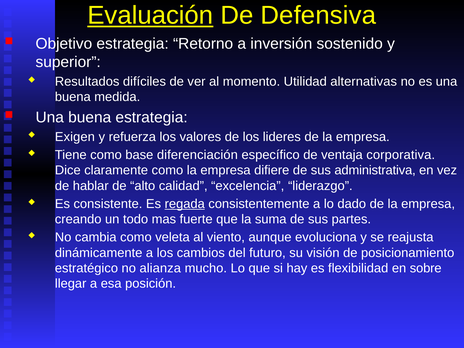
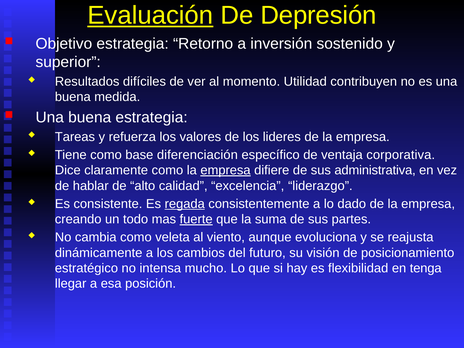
Defensiva: Defensiva -> Depresión (318, 15)
alternativas: alternativas -> contribuyen (364, 82)
Exigen: Exigen -> Tareas (75, 137)
empresa underline: none -> present (226, 170)
fuerte underline: none -> present (196, 219)
alianza: alianza -> intensa (160, 268)
sobre: sobre -> tenga (426, 268)
